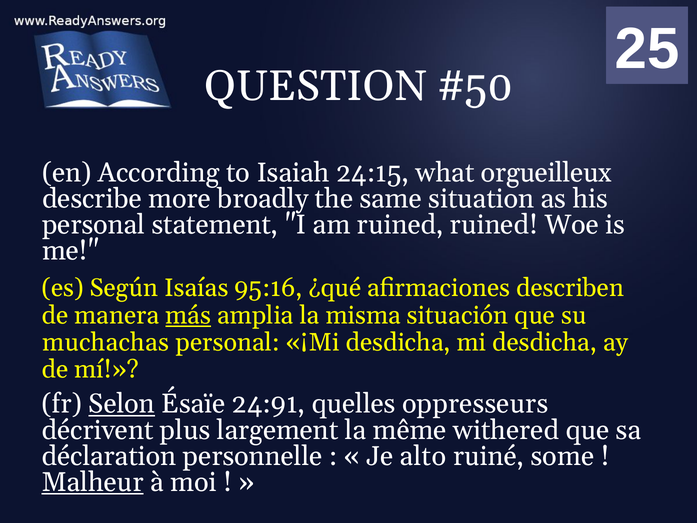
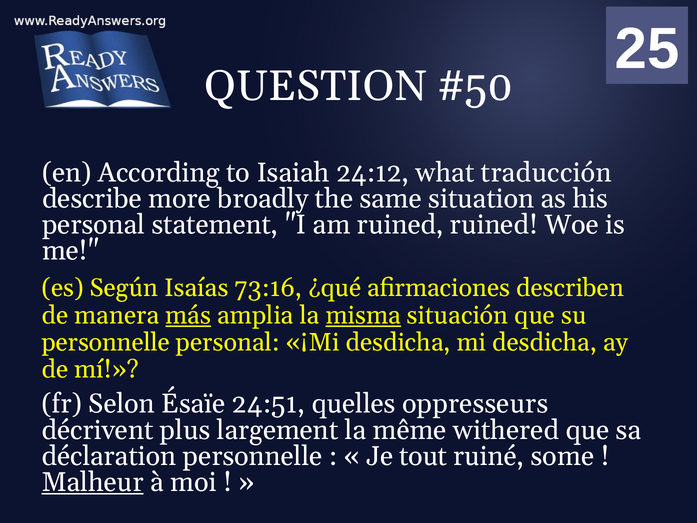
24:15: 24:15 -> 24:12 (373, 173)
orgueilleux: orgueilleux -> traducción (546, 173)
95:16: 95:16 -> 73:16 (268, 288)
misma underline: none -> present (363, 315)
muchachas: muchachas -> personnelle (106, 342)
Selon underline: present -> none (122, 404)
24:91: 24:91 -> 24:51 (268, 404)
alto: alto -> tout (423, 456)
